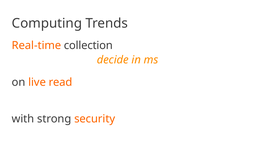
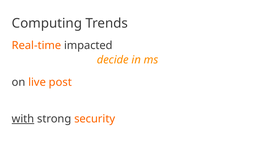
collection: collection -> impacted (88, 46)
read: read -> post (60, 82)
with underline: none -> present (23, 119)
